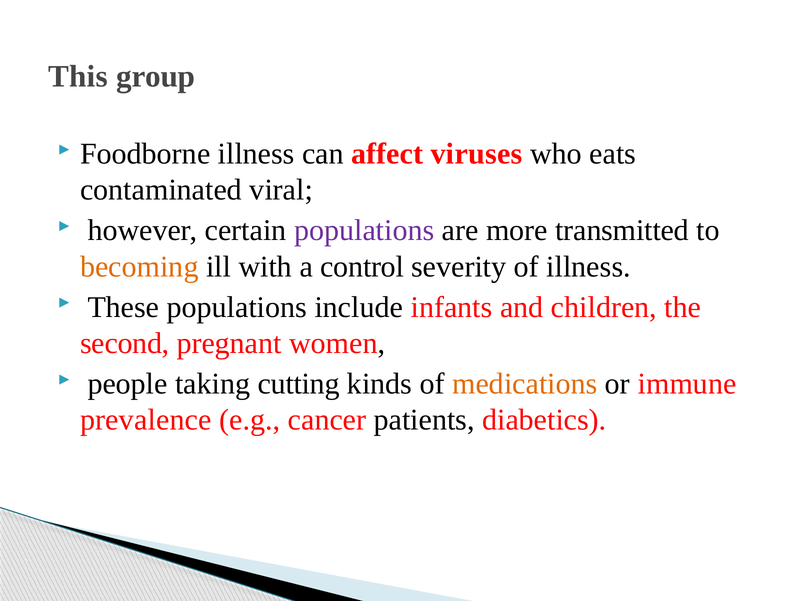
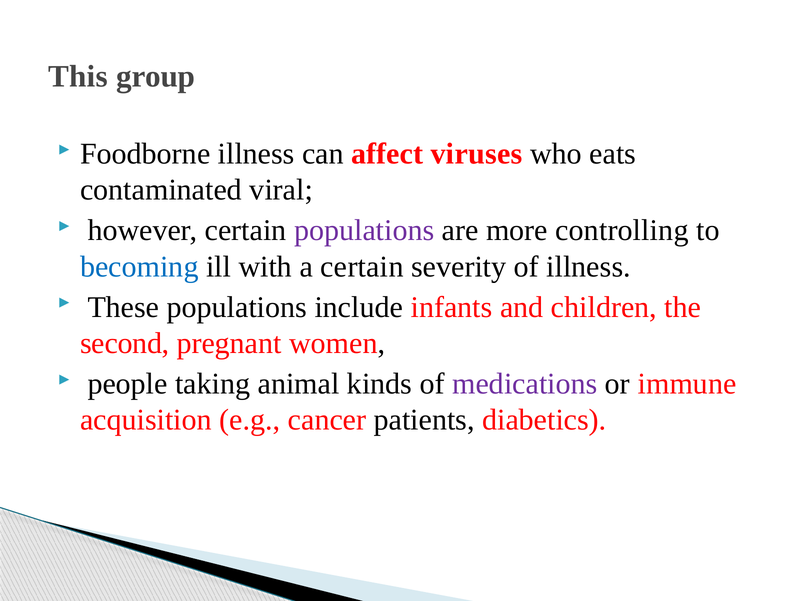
transmitted: transmitted -> controlling (622, 231)
becoming colour: orange -> blue (139, 267)
a control: control -> certain (362, 267)
cutting: cutting -> animal (299, 384)
medications colour: orange -> purple (525, 384)
prevalence: prevalence -> acquisition (146, 420)
